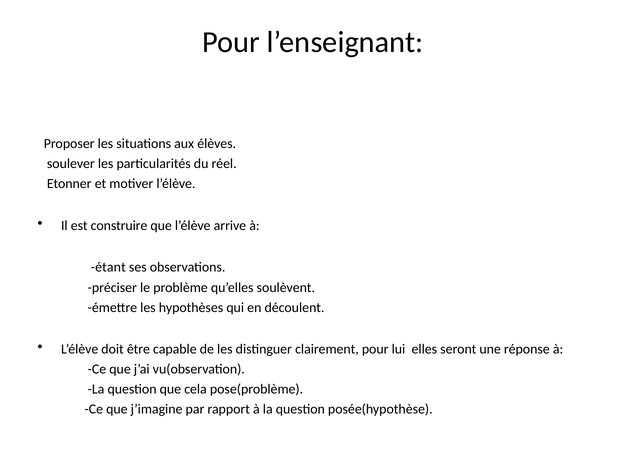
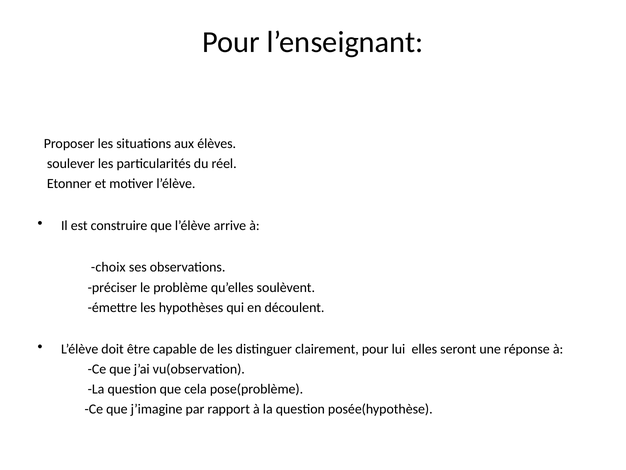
étant: étant -> choix (108, 267)
